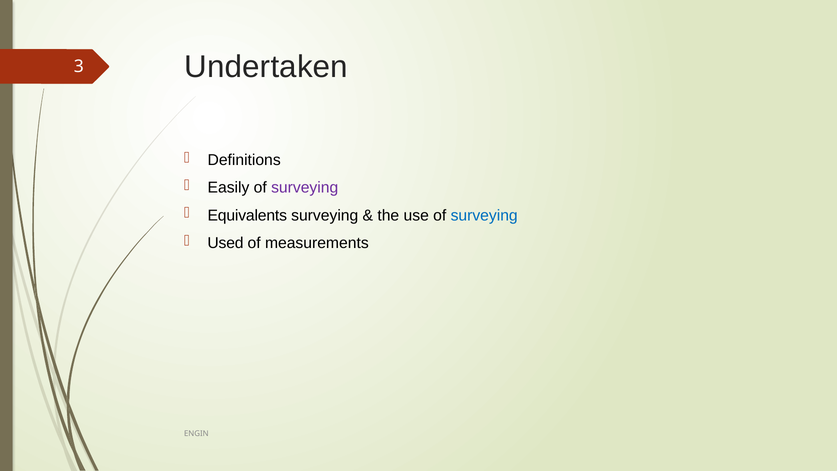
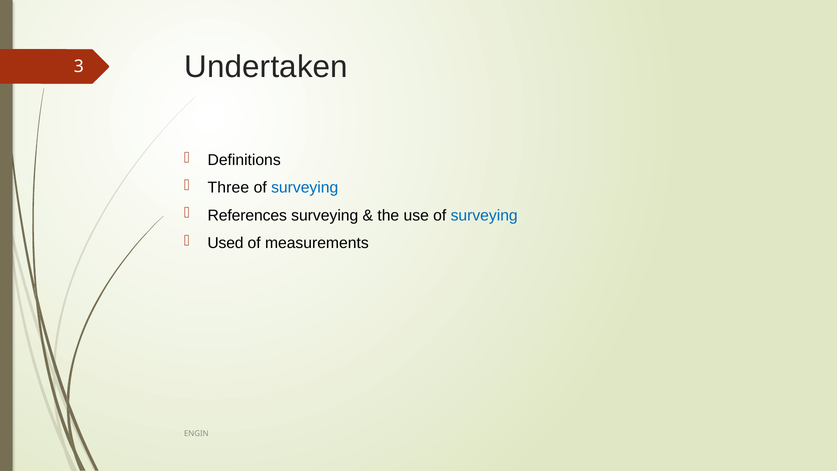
Easily: Easily -> Three (228, 188)
surveying colour: purple -> blue (305, 188)
Equivalents: Equivalents -> References (247, 215)
